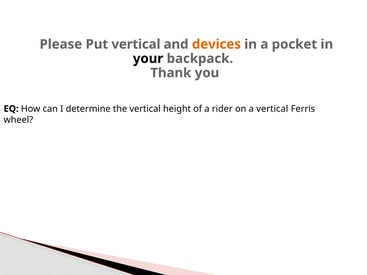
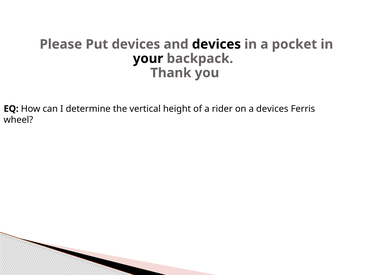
Put vertical: vertical -> devices (136, 44)
devices colour: orange -> black (216, 44)
a vertical: vertical -> devices (272, 109)
